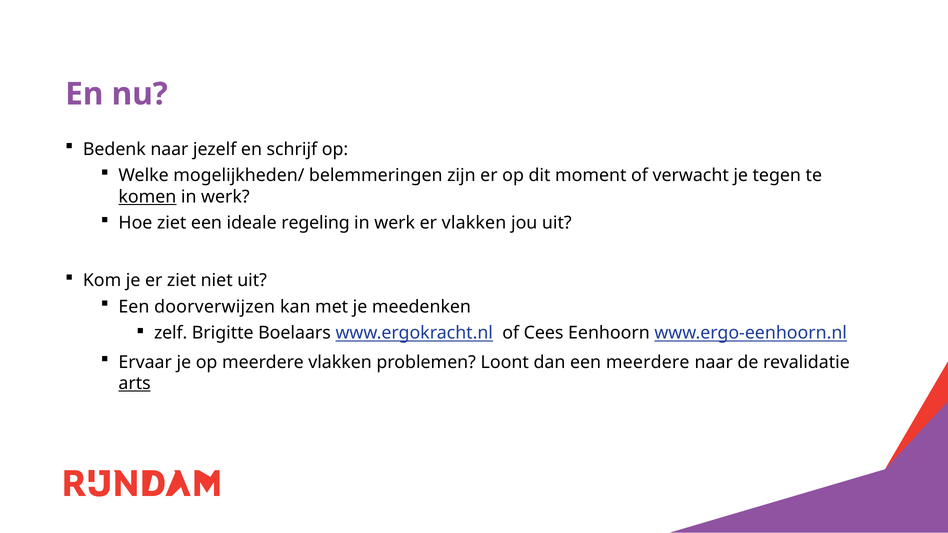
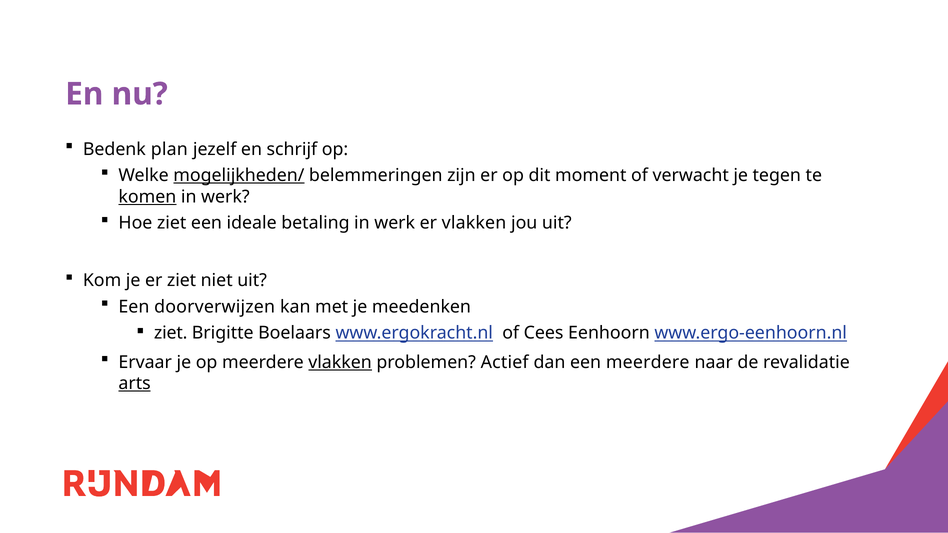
Bedenk naar: naar -> plan (169, 149)
mogelijkheden/ underline: none -> present (239, 176)
regeling: regeling -> betaling (315, 223)
zelf: zelf -> ziet (171, 333)
vlakken underline: none -> present (340, 362)
Loont: Loont -> Actief (505, 362)
